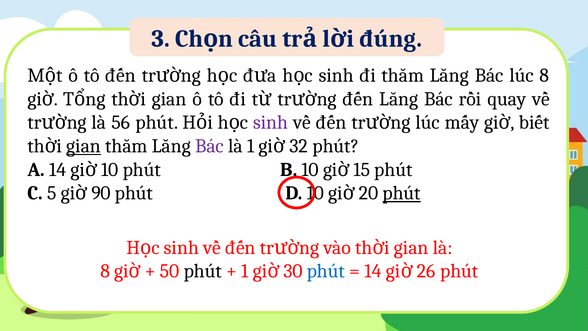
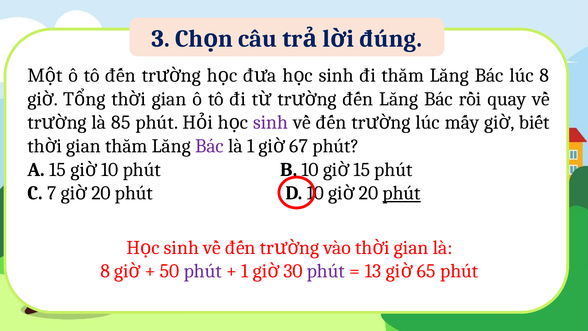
56: 56 -> 85 (121, 122)
gian underline: present -> none (84, 146)
32: 32 -> 67 (299, 146)
A 14: 14 -> 15 (58, 169)
5: 5 -> 7 (52, 193)
90: 90 -> 20 (101, 193)
phút colour: black -> purple (203, 271)
phút colour: blue -> purple (326, 271)
14: 14 -> 13 (373, 271)
26: 26 -> 65 (426, 271)
